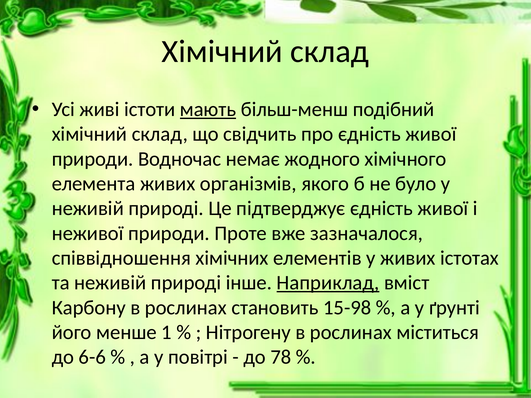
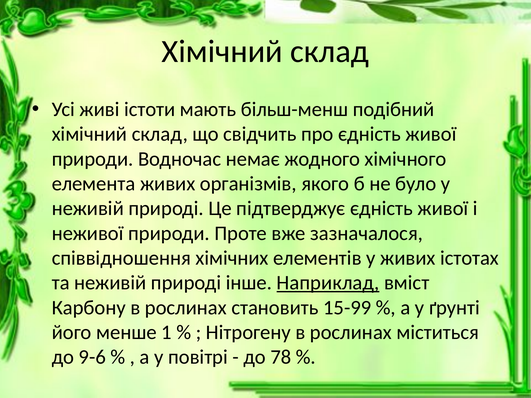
мають underline: present -> none (208, 109)
15-98: 15-98 -> 15-99 (347, 308)
6-6: 6-6 -> 9-6 (92, 357)
